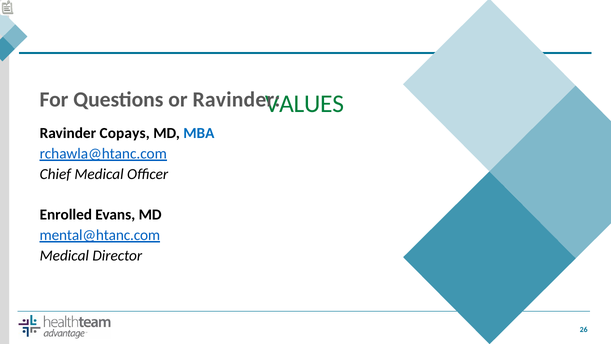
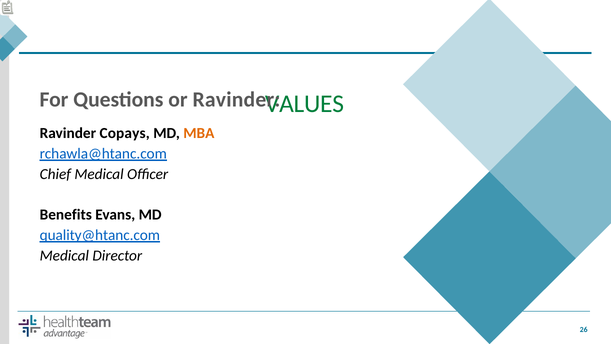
MBA colour: blue -> orange (199, 133)
Enrolled: Enrolled -> Benefits (66, 215)
mental@htanc.com: mental@htanc.com -> quality@htanc.com (100, 235)
